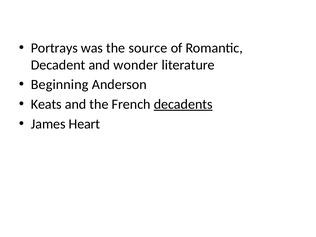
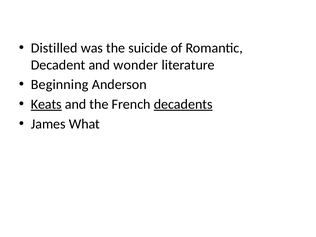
Portrays: Portrays -> Distilled (54, 48)
source: source -> suicide (148, 48)
Keats underline: none -> present (46, 104)
Heart: Heart -> What (84, 124)
